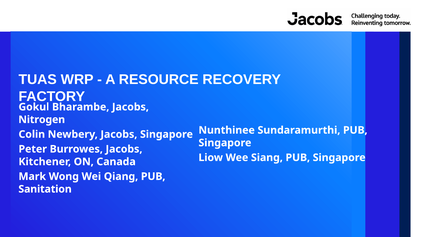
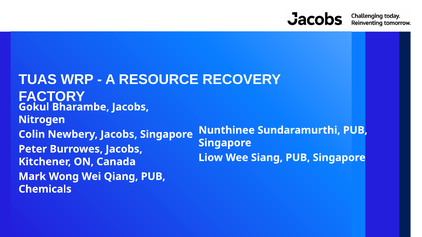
Sanitation: Sanitation -> Chemicals (45, 189)
